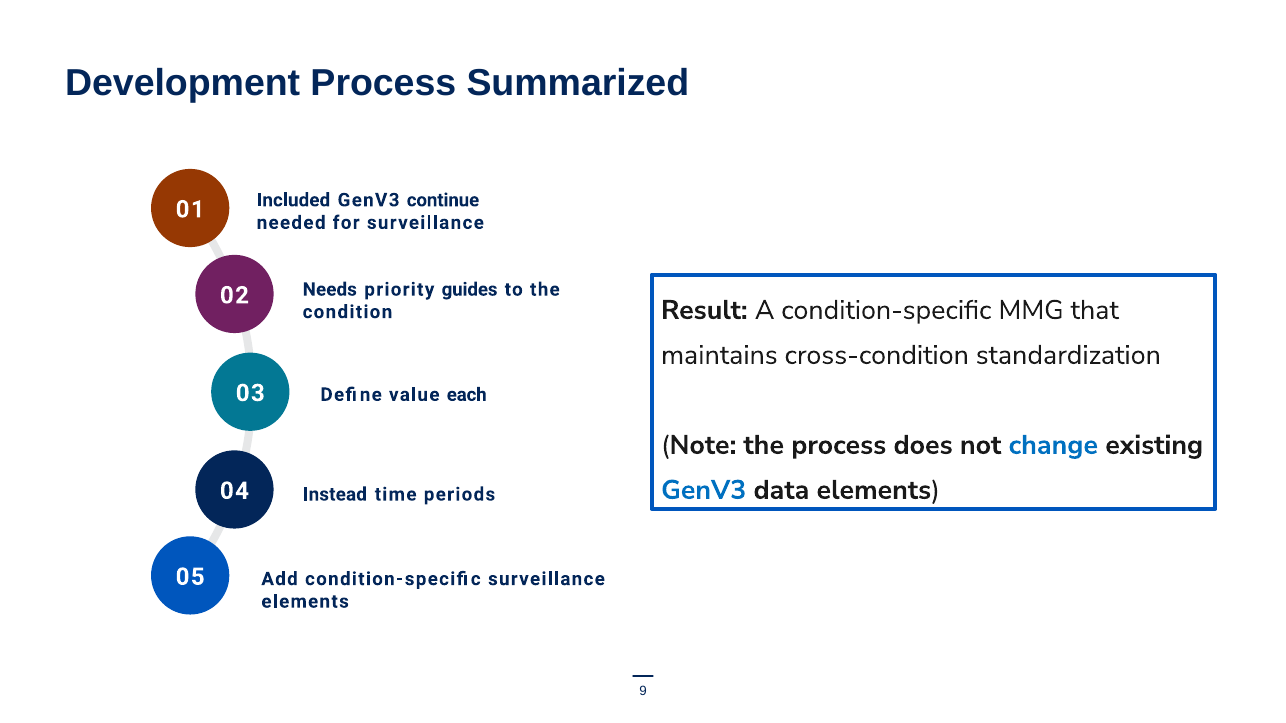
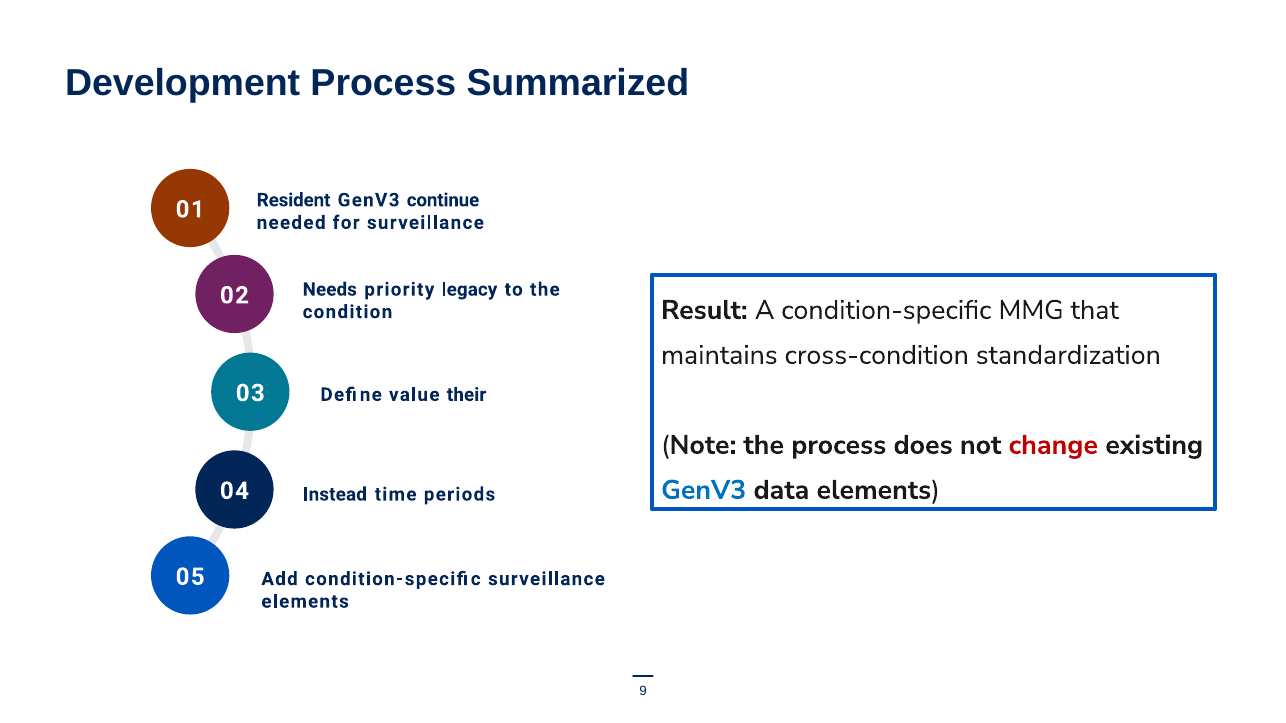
Included: Included -> Resident (294, 200)
guides: guides -> legacy (469, 290)
each: each -> their (467, 395)
change colour: blue -> red (1053, 445)
